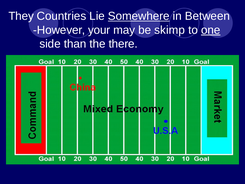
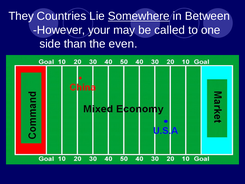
skimp: skimp -> called (170, 30)
one underline: present -> none (211, 30)
there: there -> even (123, 44)
